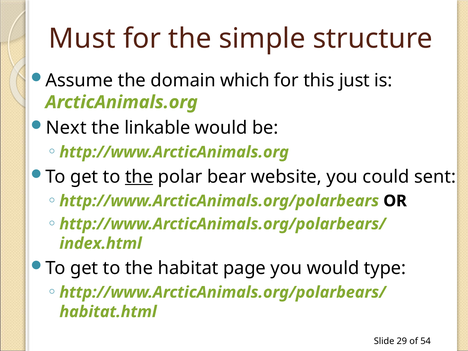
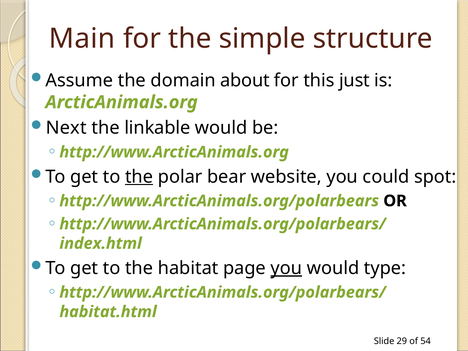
Must: Must -> Main (82, 39)
which: which -> about (245, 80)
sent: sent -> spot (435, 177)
you underline: none -> present (286, 268)
